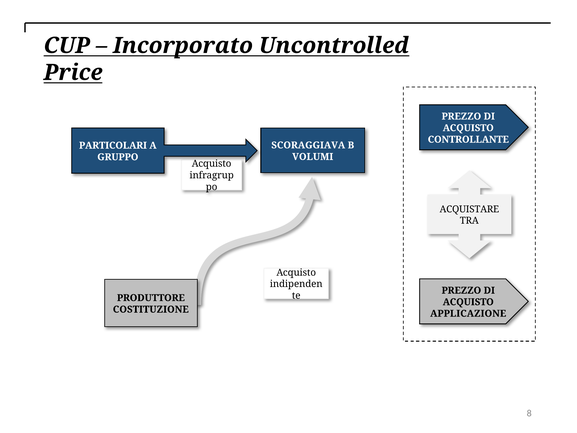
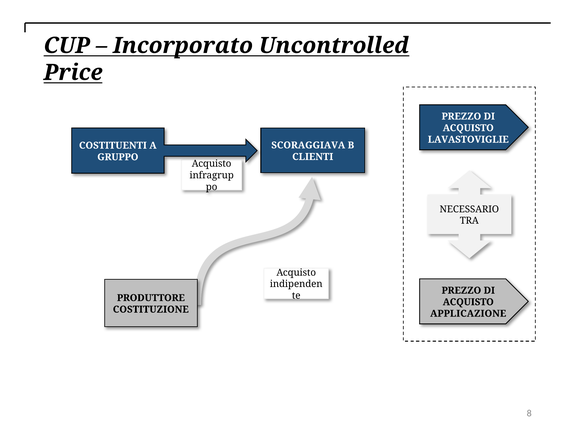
CONTROLLANTE: CONTROLLANTE -> LAVASTOVIGLIE (468, 139)
PARTICOLARI: PARTICOLARI -> COSTITUENTI (113, 145)
VOLUMI: VOLUMI -> CLIENTI (313, 157)
ACQUISTARE: ACQUISTARE -> NECESSARIO (469, 209)
